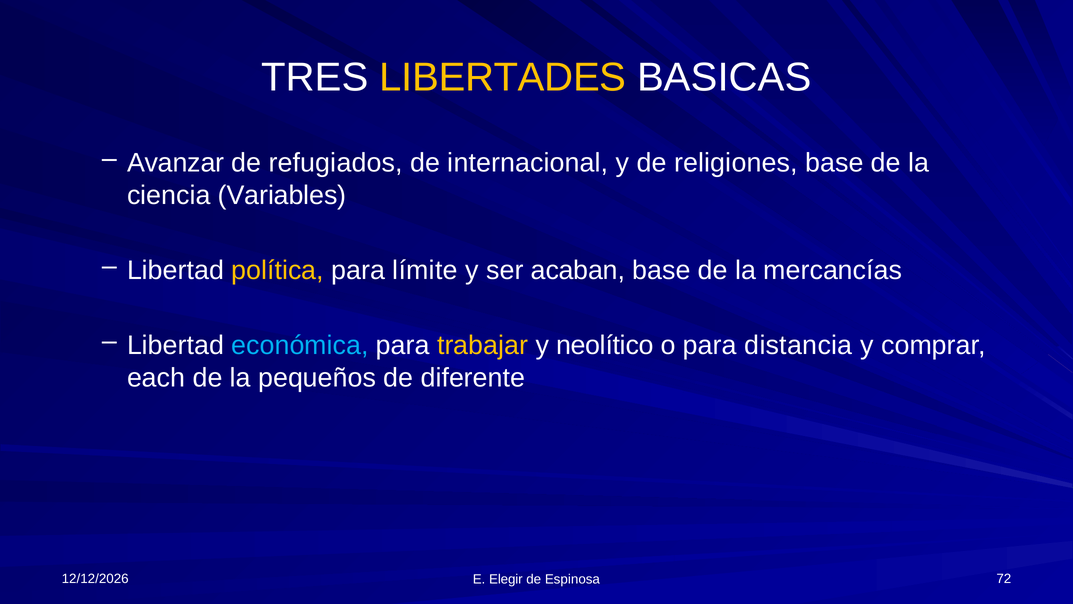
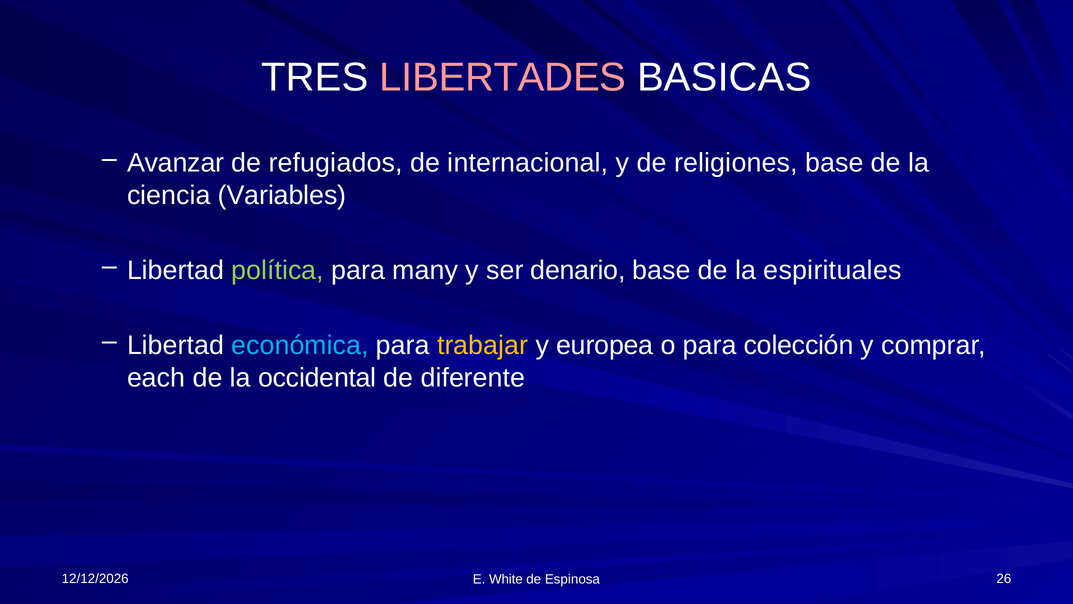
LIBERTADES colour: yellow -> pink (503, 78)
política colour: yellow -> light green (278, 270)
límite: límite -> many (425, 270)
acaban: acaban -> denario (578, 270)
mercancías: mercancías -> espirituales (833, 270)
neolítico: neolítico -> europea (605, 345)
distancia: distancia -> colección (799, 345)
pequeños: pequeños -> occidental (317, 377)
Elegir: Elegir -> White (506, 579)
72: 72 -> 26 (1004, 579)
